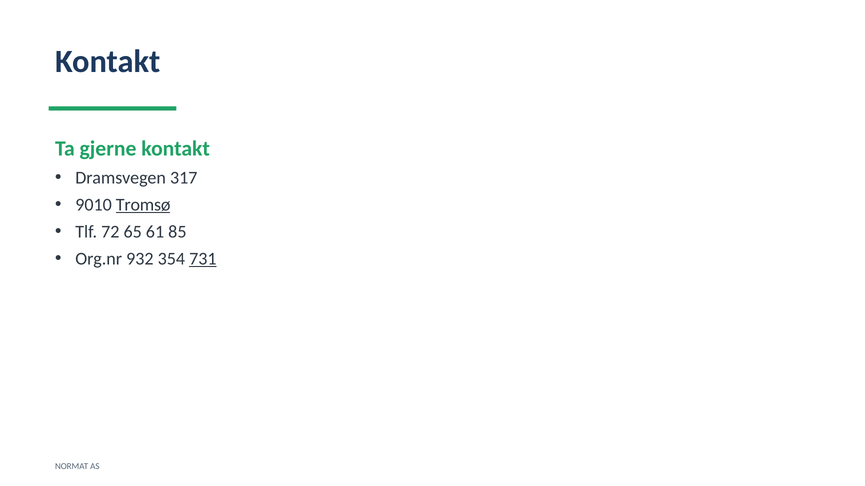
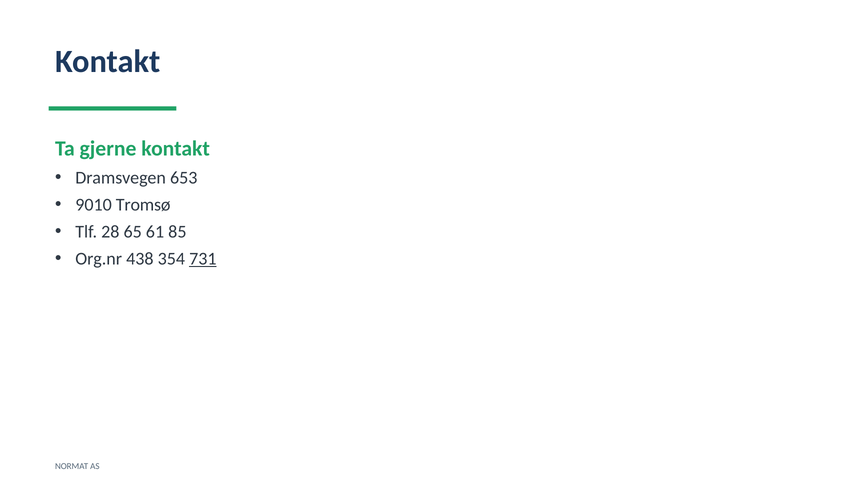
317: 317 -> 653 (184, 178)
Tromsø underline: present -> none (143, 205)
72: 72 -> 28 (110, 232)
932: 932 -> 438 (140, 259)
